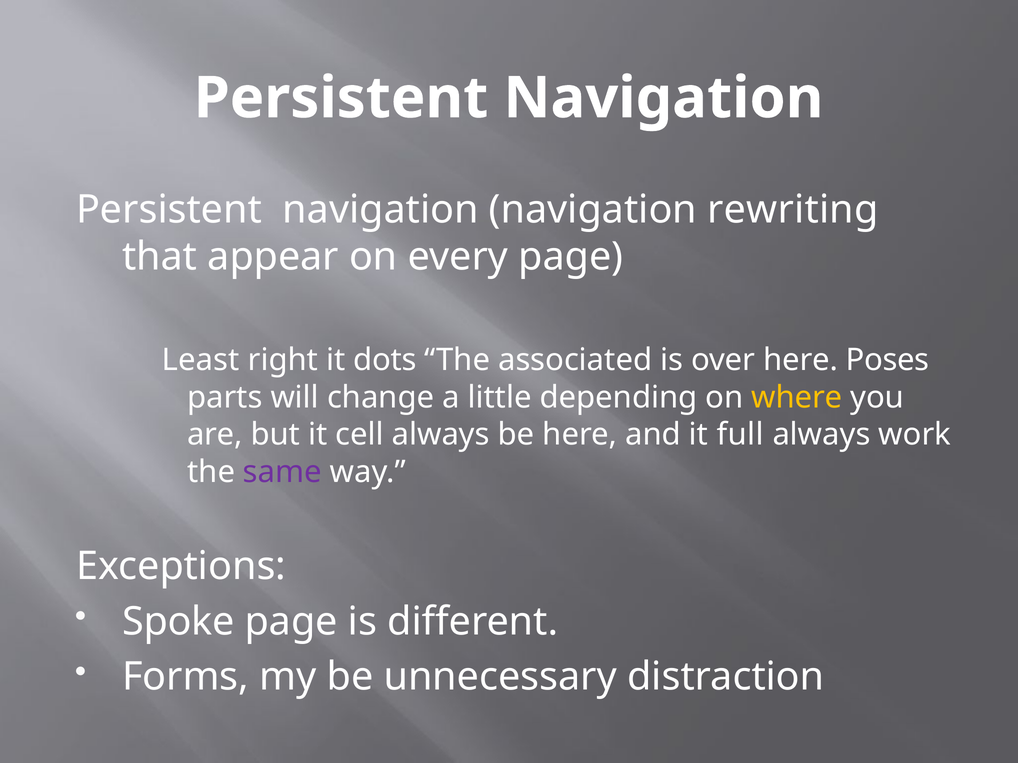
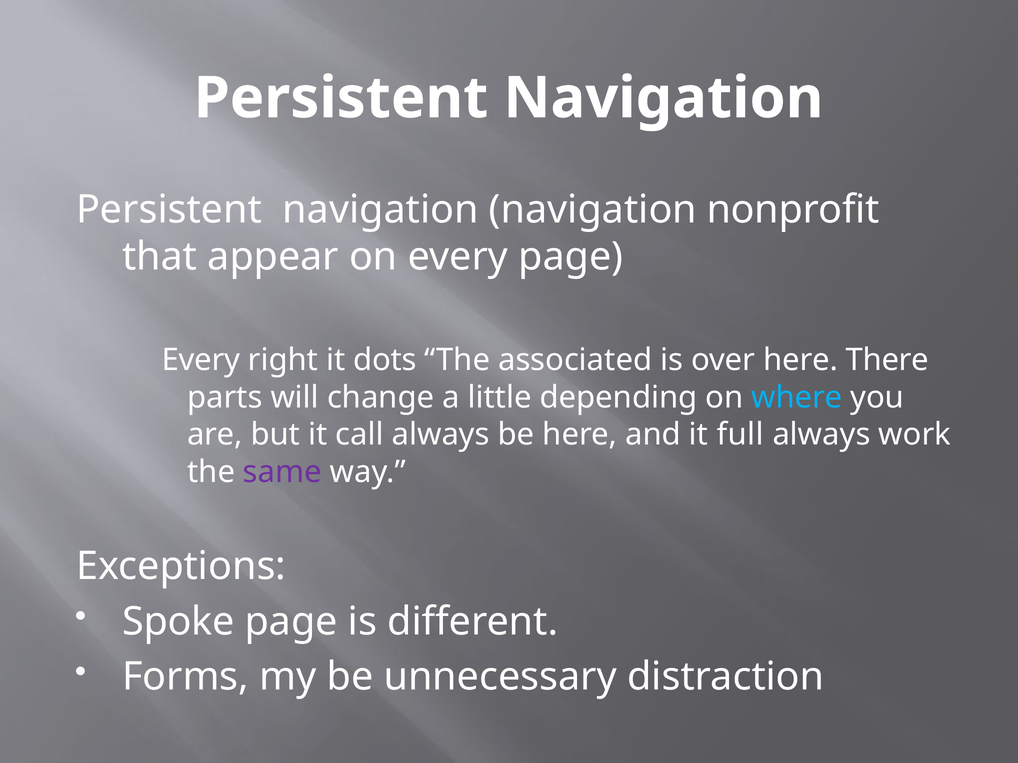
rewriting: rewriting -> nonprofit (793, 210)
Least: Least -> Every (201, 360)
Poses: Poses -> There (887, 360)
where colour: yellow -> light blue (797, 398)
cell: cell -> call (360, 435)
